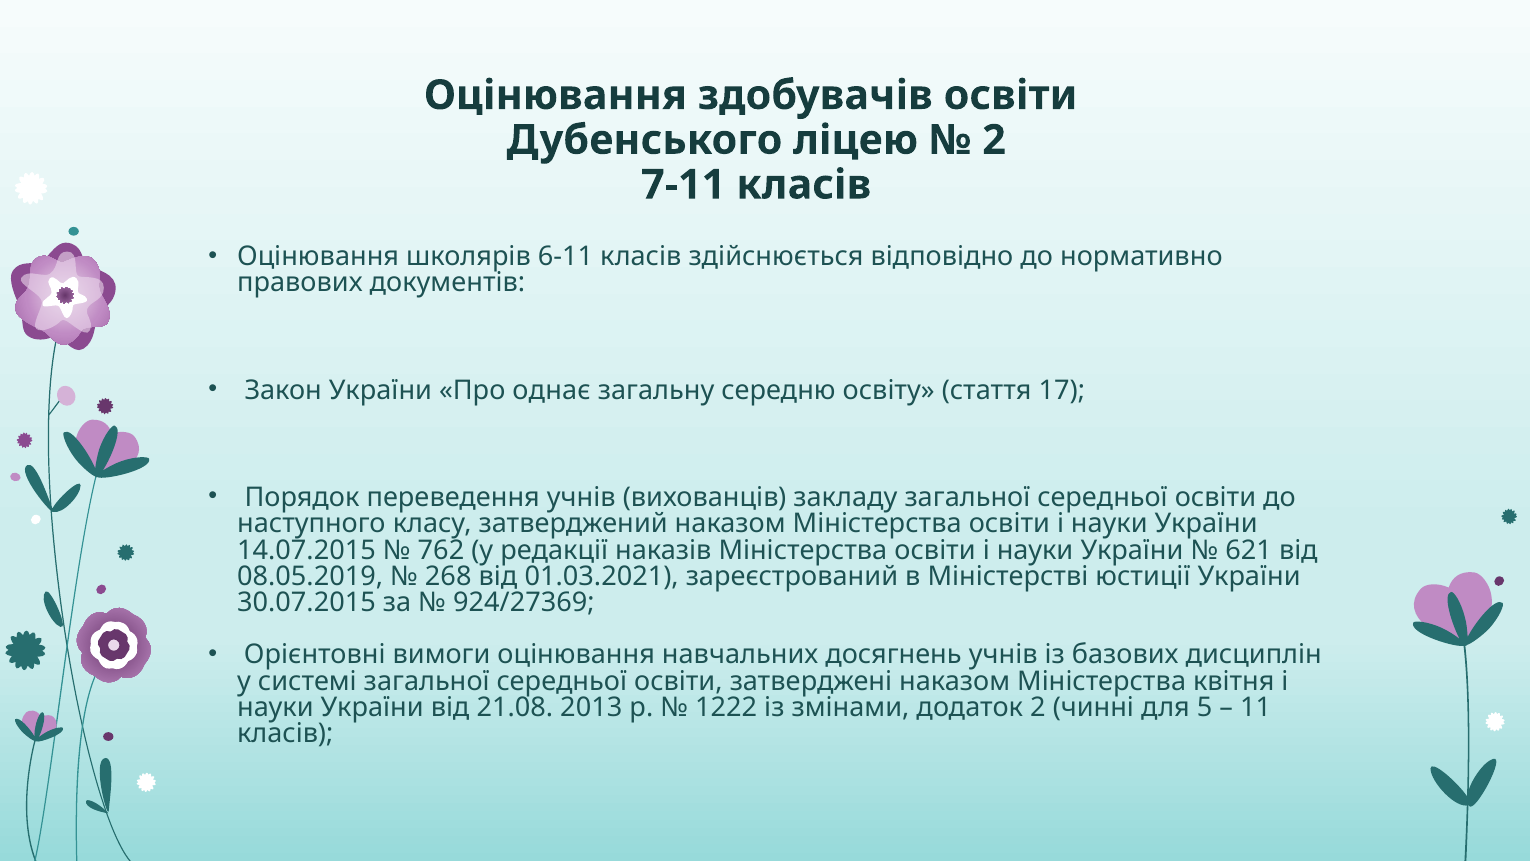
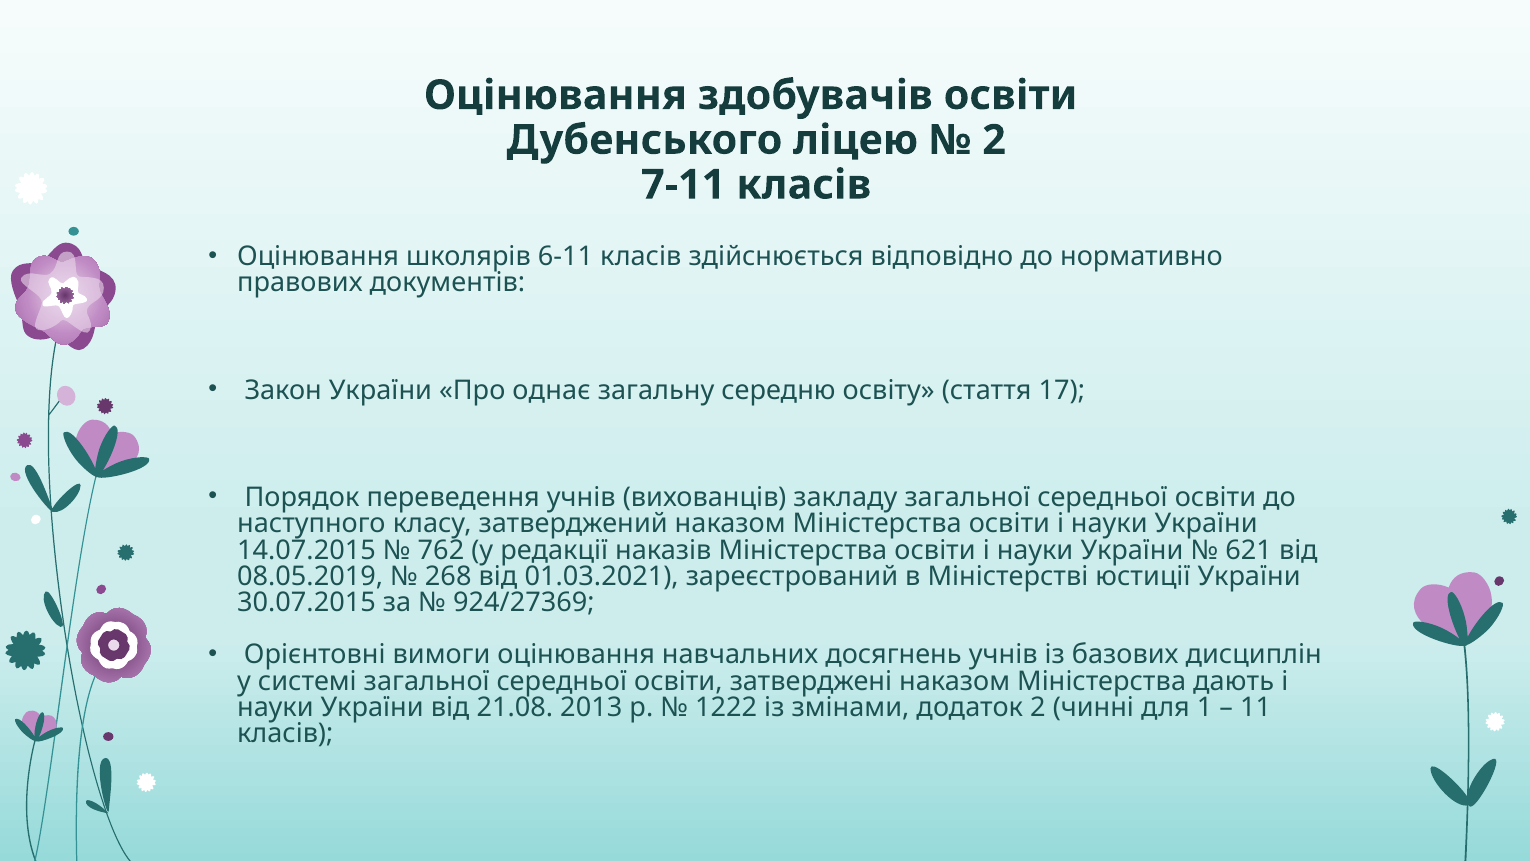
квітня: квітня -> дають (1234, 681)
5: 5 -> 1 (1205, 707)
